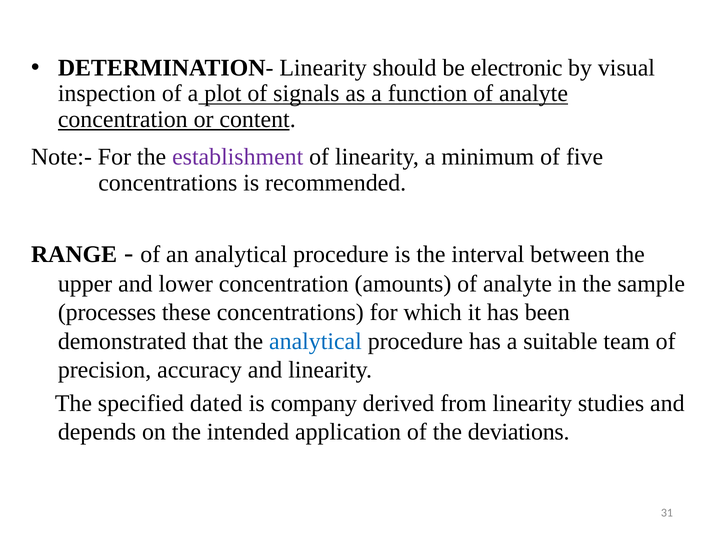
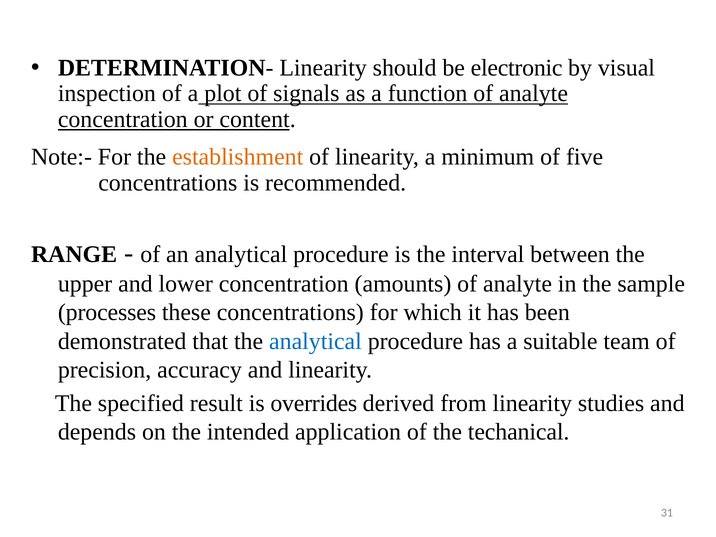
establishment colour: purple -> orange (238, 157)
dated: dated -> result (216, 403)
company: company -> overrides (314, 403)
deviations: deviations -> techanical (519, 432)
